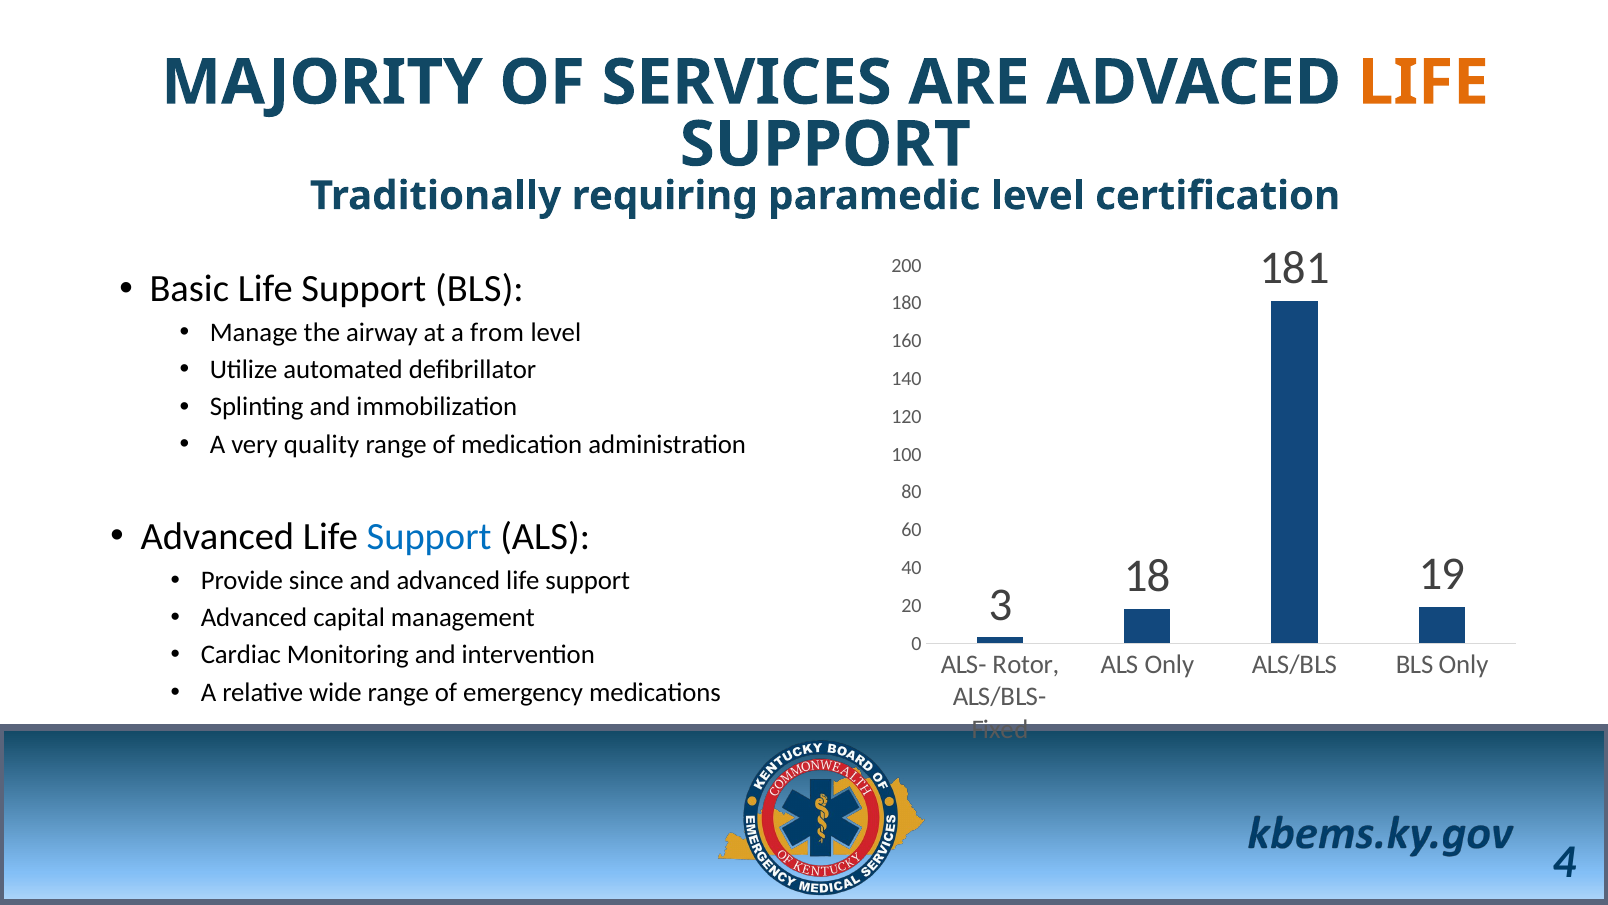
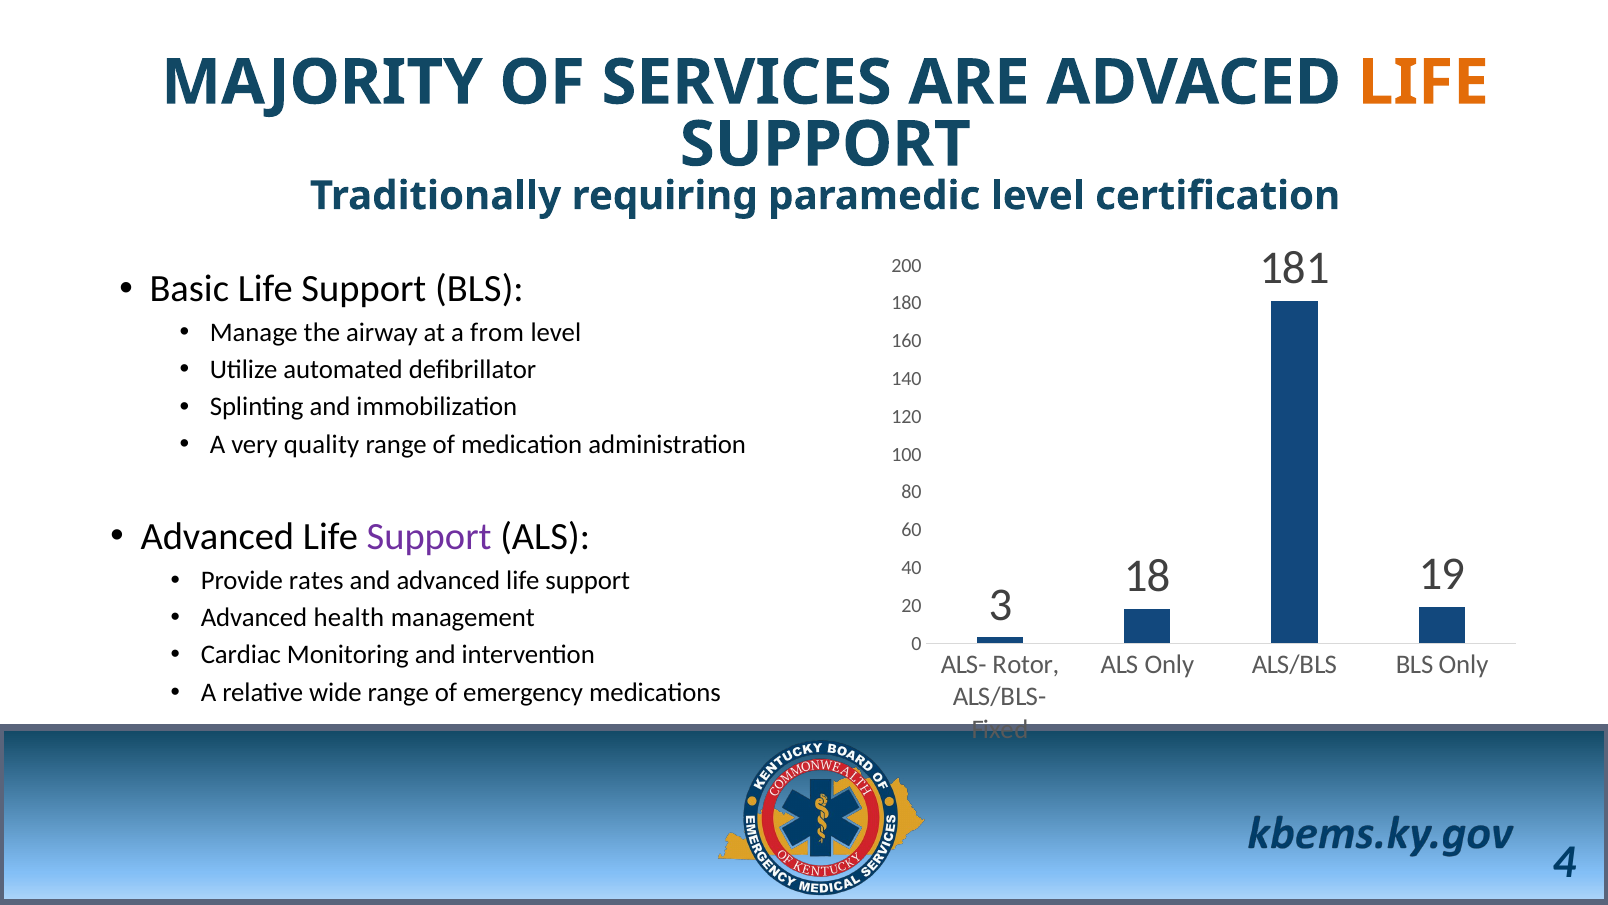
Support colour: blue -> purple (429, 536)
since: since -> rates (316, 580)
capital: capital -> health (349, 617)
